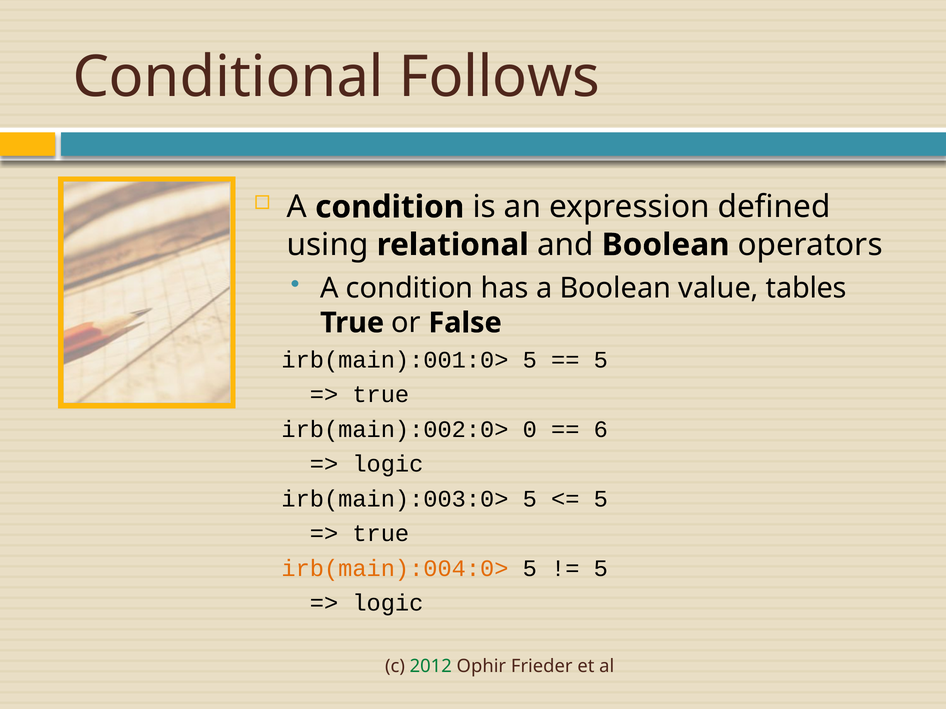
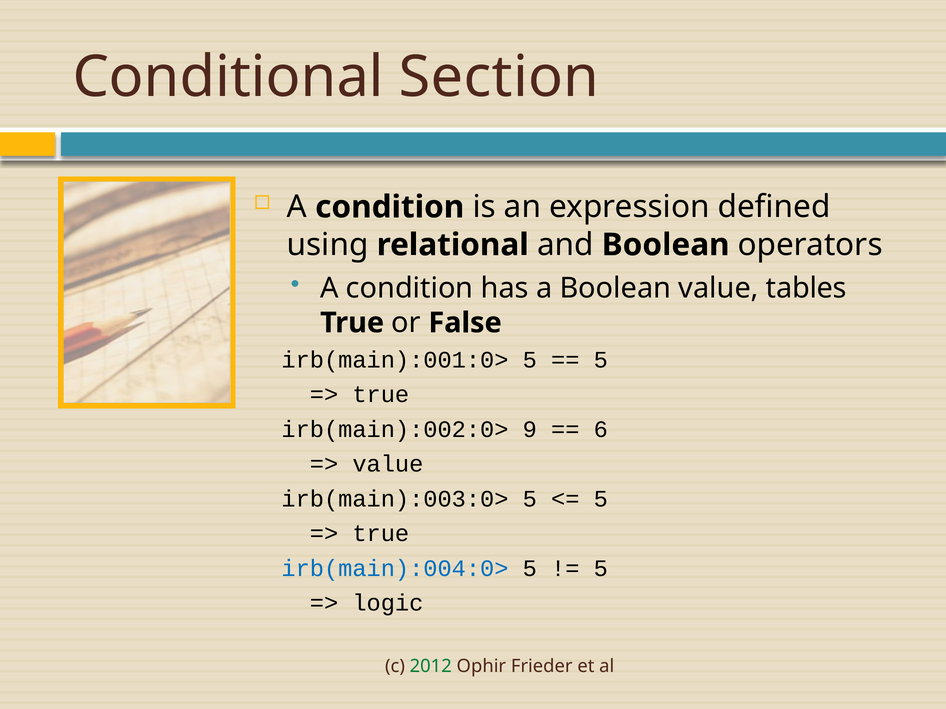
Follows: Follows -> Section (499, 77)
0: 0 -> 9 (530, 430)
logic: logic -> value (388, 464)
irb(main):004:0> colour: orange -> blue (395, 569)
